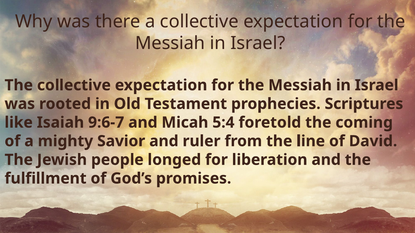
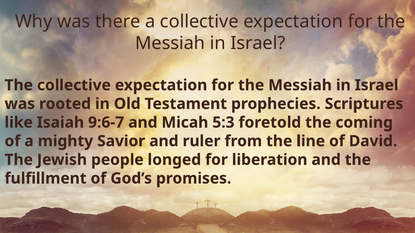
5:4: 5:4 -> 5:3 (223, 123)
